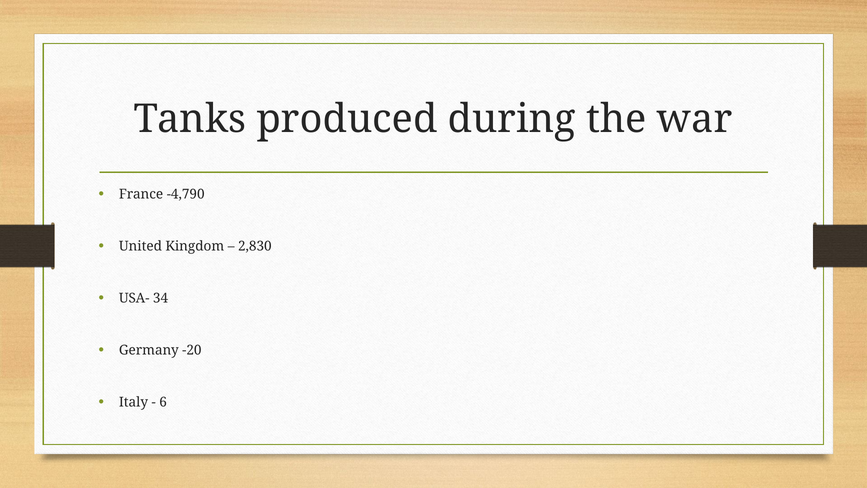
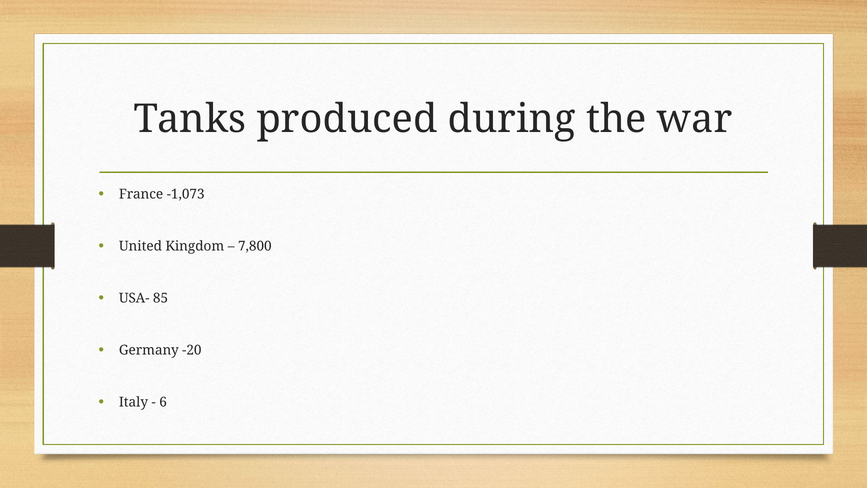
-4,790: -4,790 -> -1,073 (186, 194)
2,830: 2,830 -> 7,800 (255, 246)
34: 34 -> 85 (161, 298)
